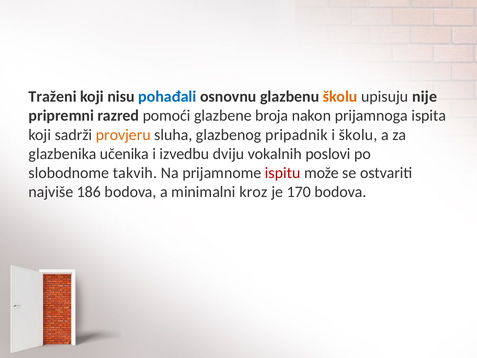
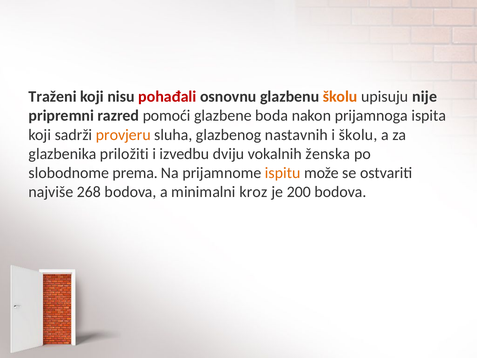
pohađali colour: blue -> red (167, 97)
broja: broja -> boda (272, 116)
pripadnik: pripadnik -> nastavnih (296, 135)
učenika: učenika -> priložiti (124, 154)
poslovi: poslovi -> ženska (328, 154)
takvih: takvih -> prema (135, 173)
ispitu colour: red -> orange (283, 173)
186: 186 -> 268 (89, 192)
170: 170 -> 200 (299, 192)
